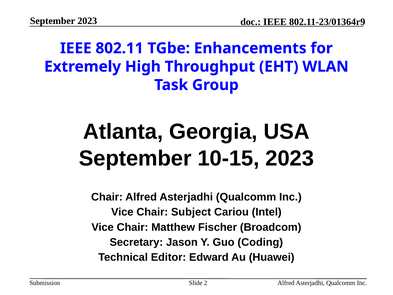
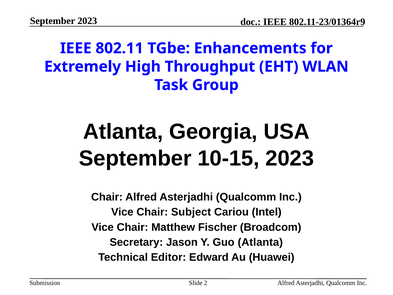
Guo Coding: Coding -> Atlanta (260, 242)
